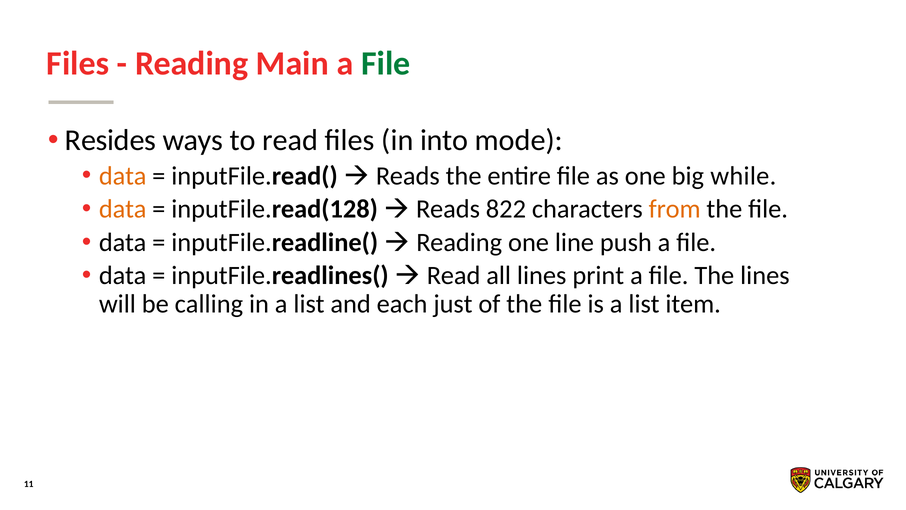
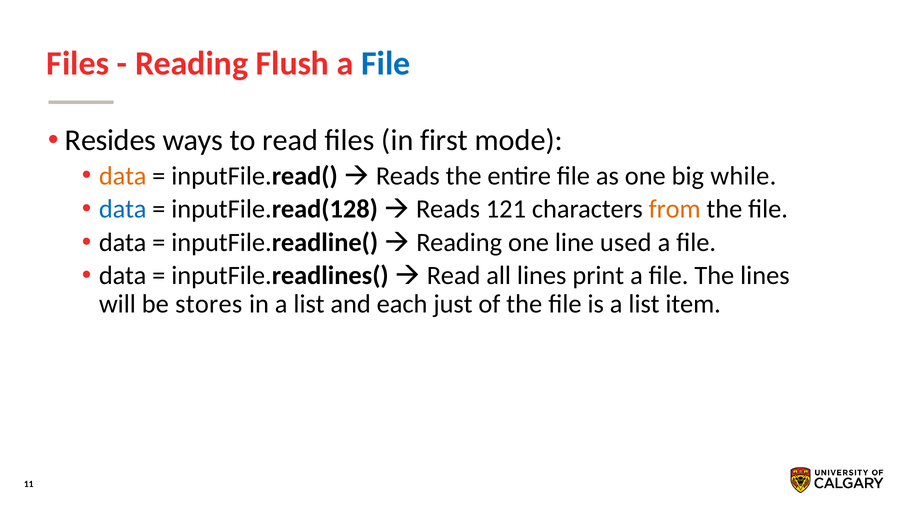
Main: Main -> Flush (293, 64)
File colour: green -> blue (386, 64)
into: into -> first (444, 140)
data colour: orange -> blue (123, 209)
822: 822 -> 121 (506, 209)
push: push -> used (626, 242)
calling: calling -> stores (209, 304)
